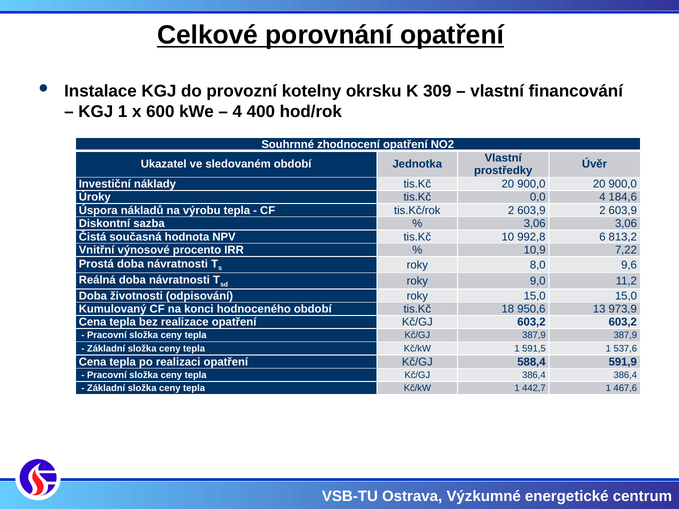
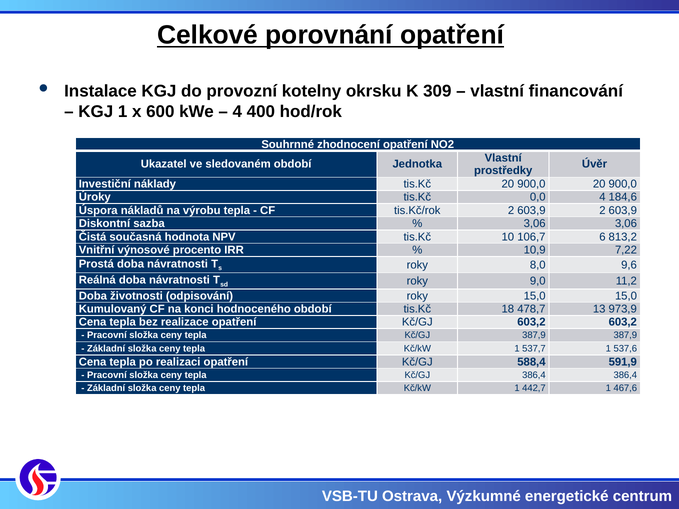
992,8: 992,8 -> 106,7 (531, 237)
950,6: 950,6 -> 478,7 (531, 309)
591,5: 591,5 -> 537,7 (534, 349)
